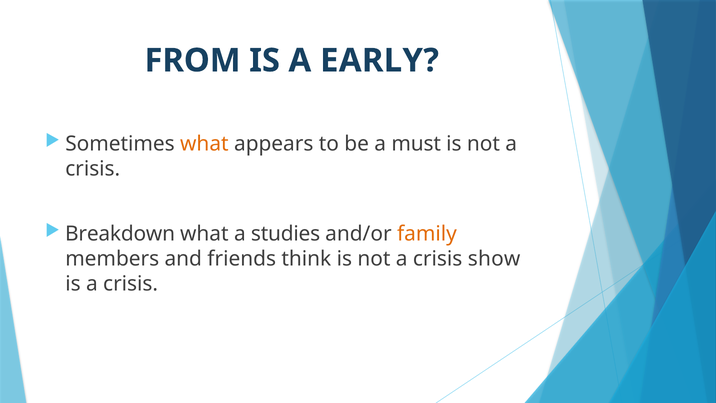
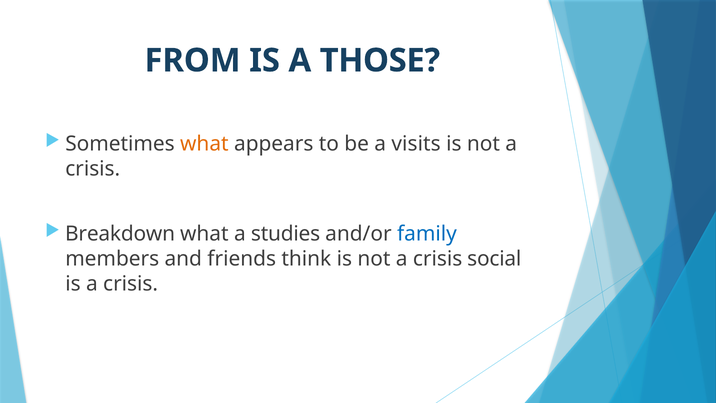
EARLY: EARLY -> THOSE (380, 61)
must: must -> visits (416, 144)
family colour: orange -> blue (427, 233)
show: show -> social (494, 258)
